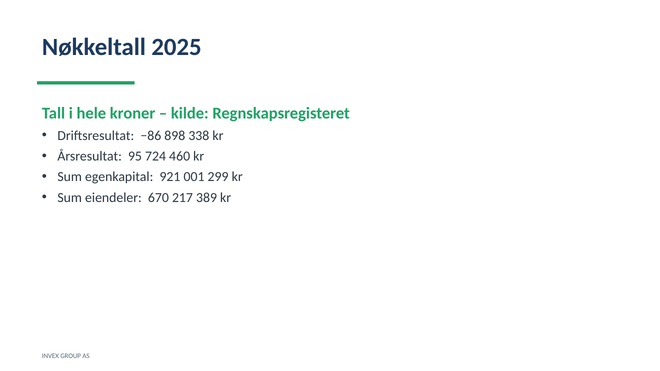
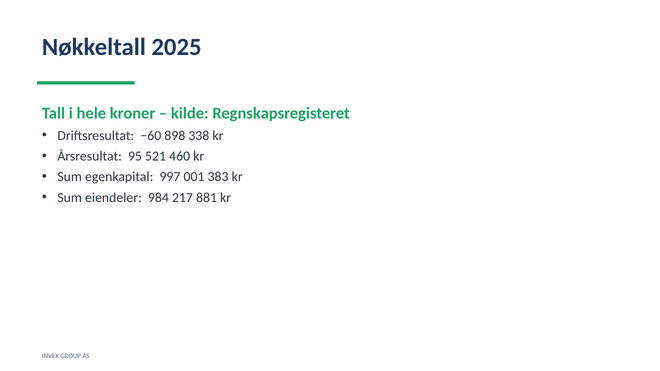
−86: −86 -> −60 (151, 136)
724: 724 -> 521 (156, 156)
921: 921 -> 997 (170, 177)
299: 299 -> 383 (218, 177)
670: 670 -> 984 (158, 198)
389: 389 -> 881 (207, 198)
